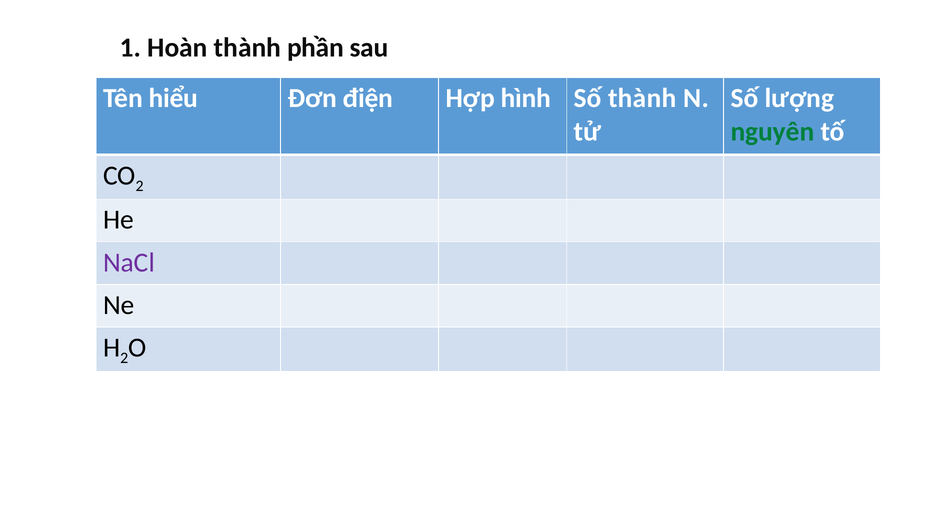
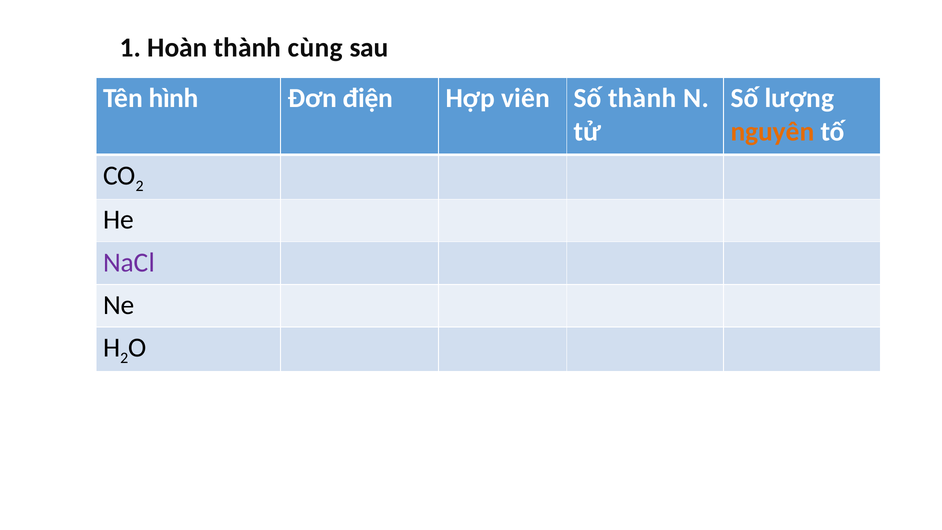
phần: phần -> cùng (315, 48)
hiểu: hiểu -> hình (174, 98)
hình: hình -> viên (525, 98)
nguyên colour: green -> orange (773, 132)
